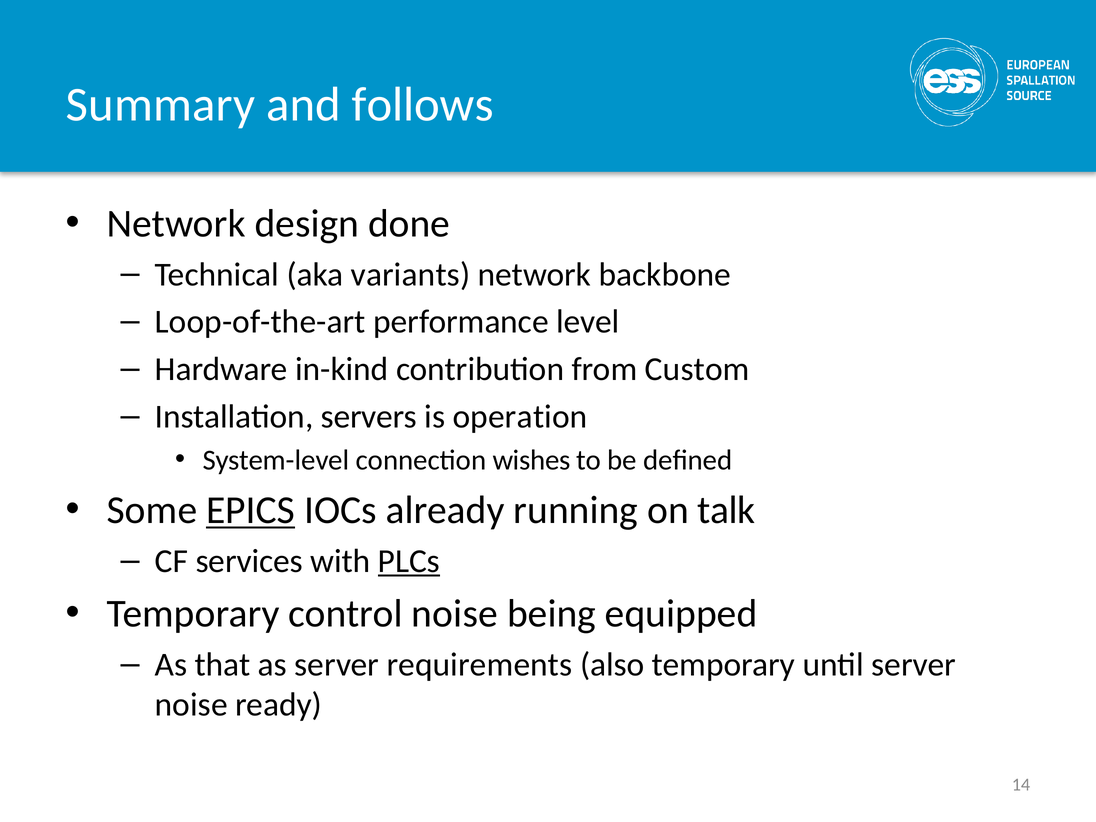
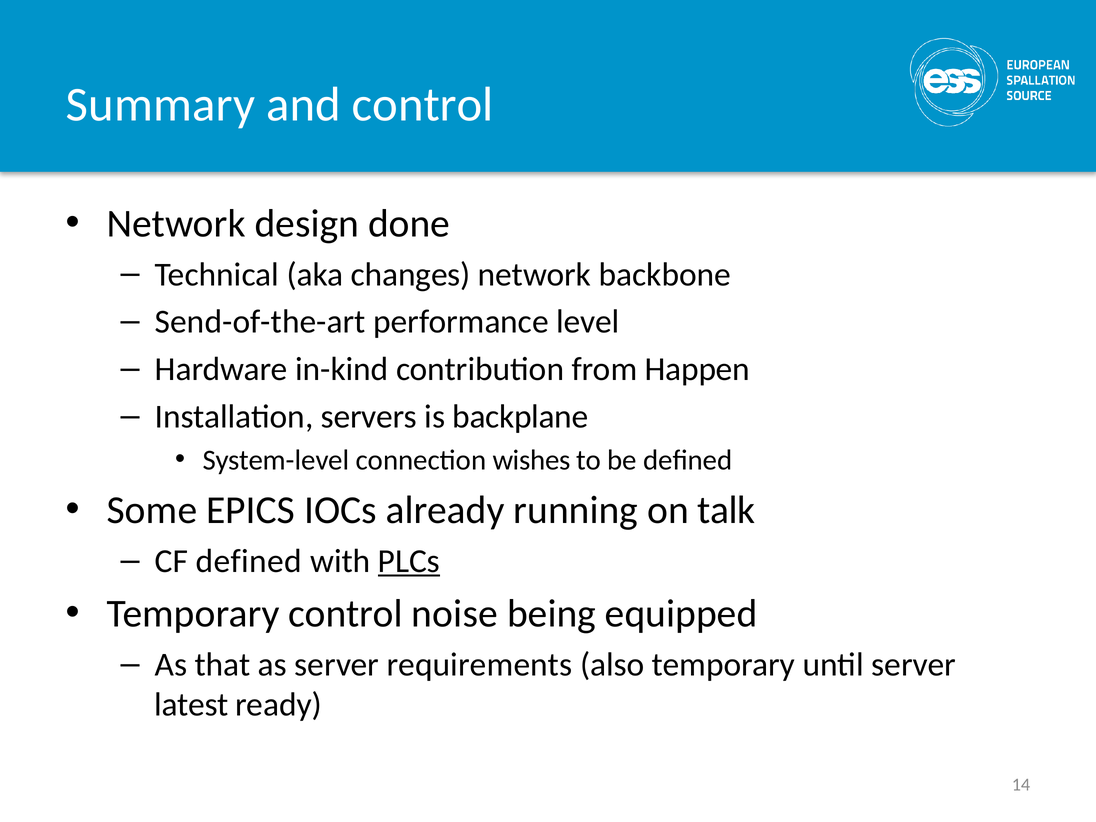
and follows: follows -> control (423, 105)
variants: variants -> changes (411, 274)
Loop-of-the-art: Loop-of-the-art -> Send-of-the-art (260, 322)
Custom: Custom -> Happen (697, 369)
operation: operation -> backplane (520, 417)
EPICS underline: present -> none (251, 510)
CF services: services -> defined (249, 561)
noise: noise -> latest (191, 705)
